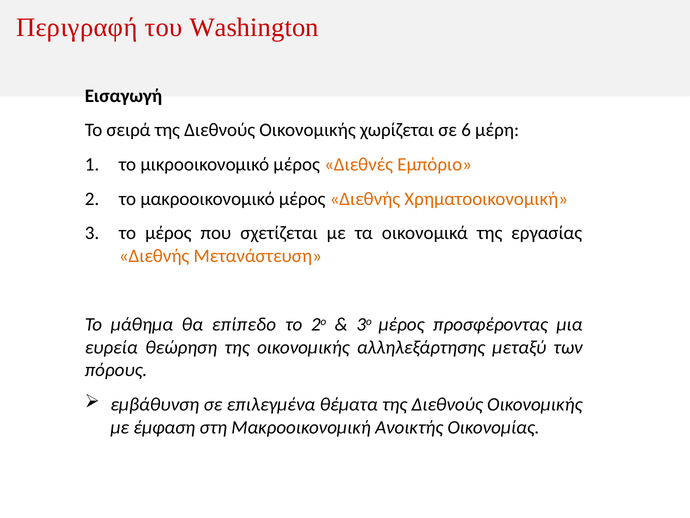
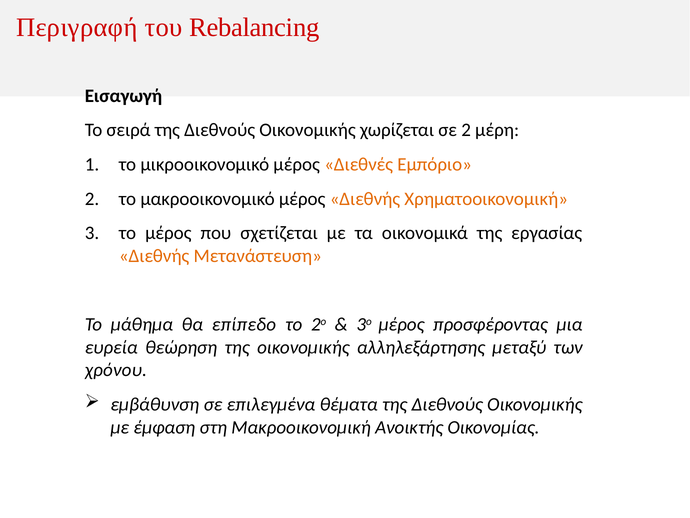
Washington: Washington -> Rebalancing (254, 28)
σε 6: 6 -> 2 (466, 130)
πόρους: πόρους -> χρόνου (116, 370)
